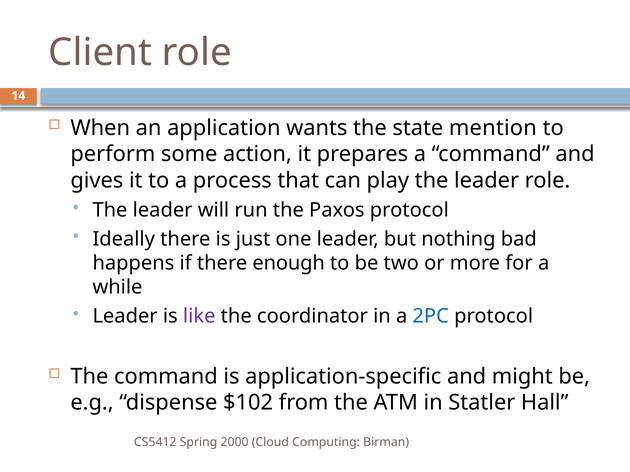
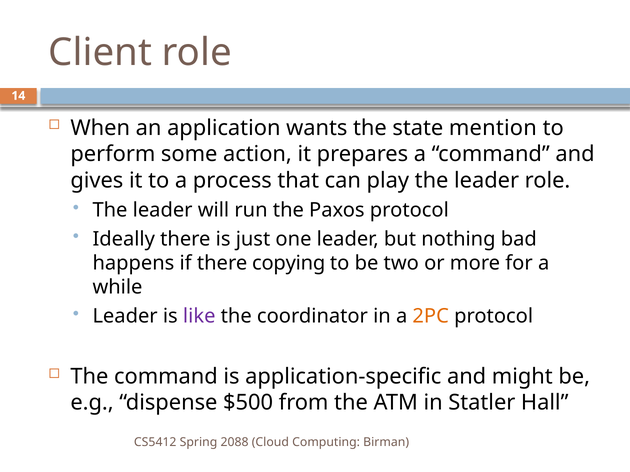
enough: enough -> copying (289, 263)
2PC colour: blue -> orange (431, 317)
$102: $102 -> $500 (248, 403)
2000: 2000 -> 2088 (235, 443)
